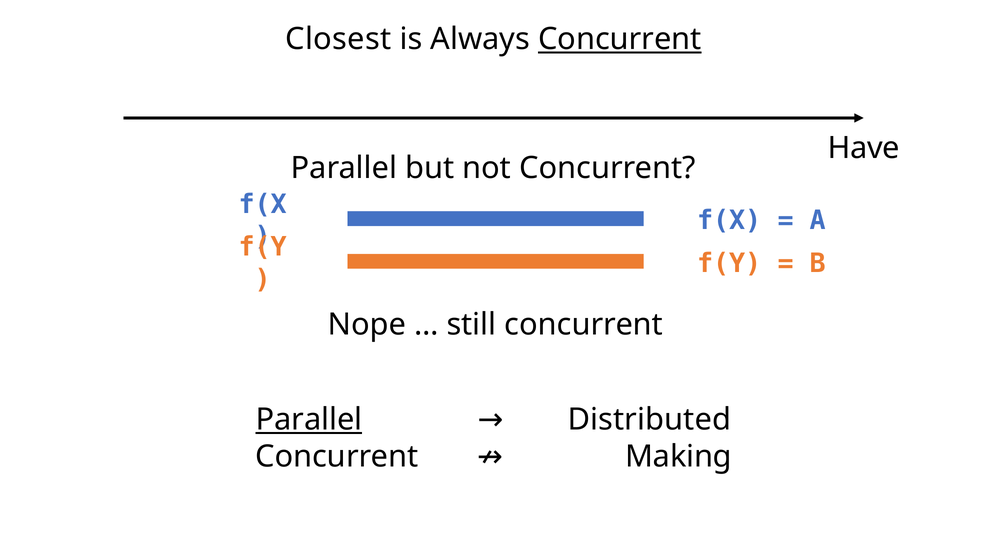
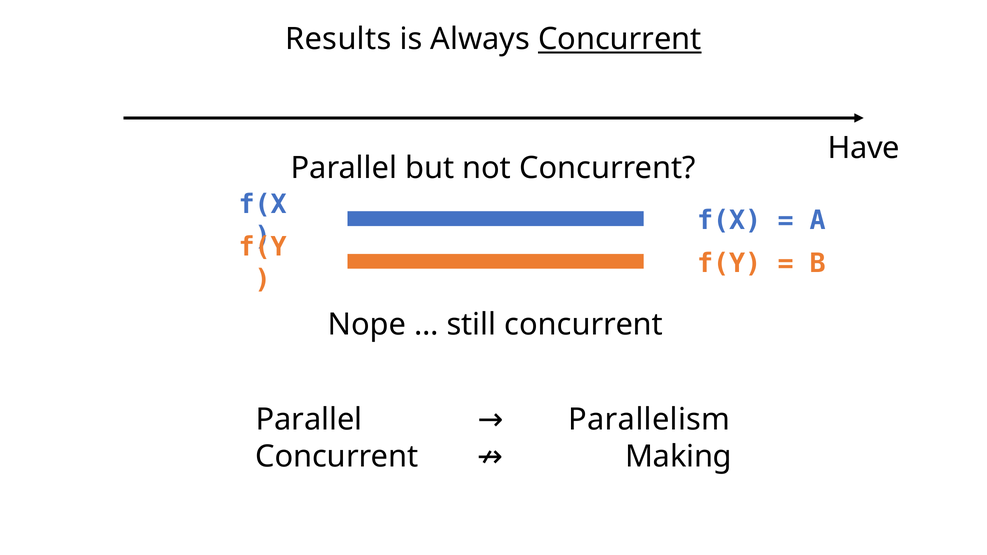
Closest: Closest -> Results (338, 39)
Parallel underline: present -> none (309, 420)
Distributed: Distributed -> Parallelism (649, 420)
